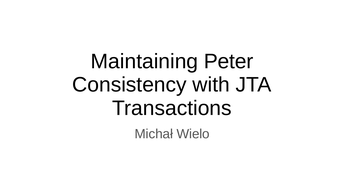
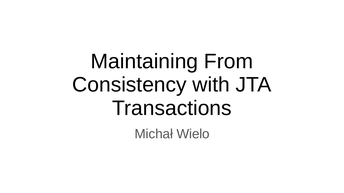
Peter: Peter -> From (229, 62)
